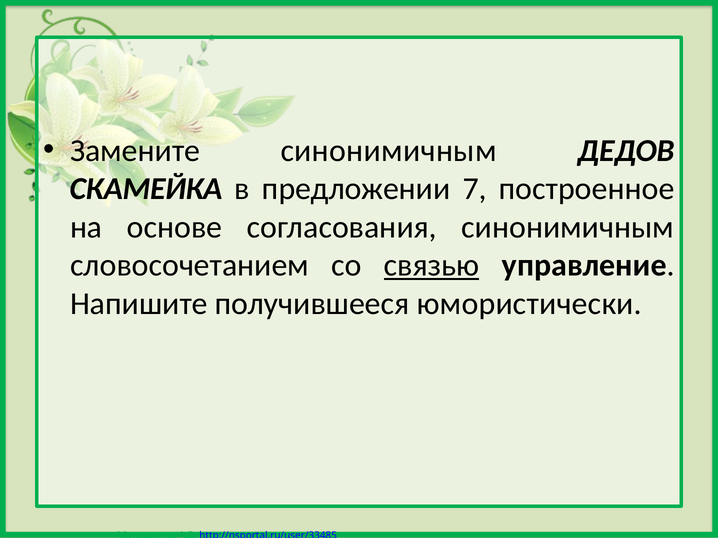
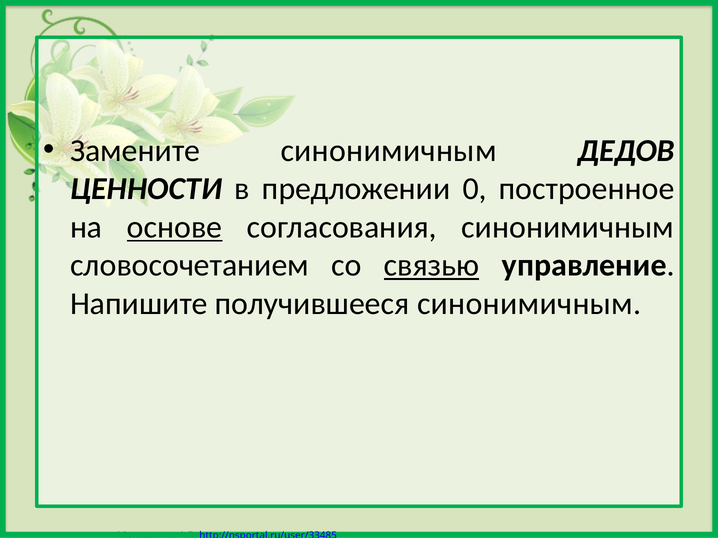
СКАМЕЙКА: СКАМЕЙКА -> ЦЕННОСТИ (146, 189)
7: 7 -> 0 (475, 189)
основе underline: none -> present (175, 227)
получившееся юмористически: юмористически -> синонимичным (529, 304)
